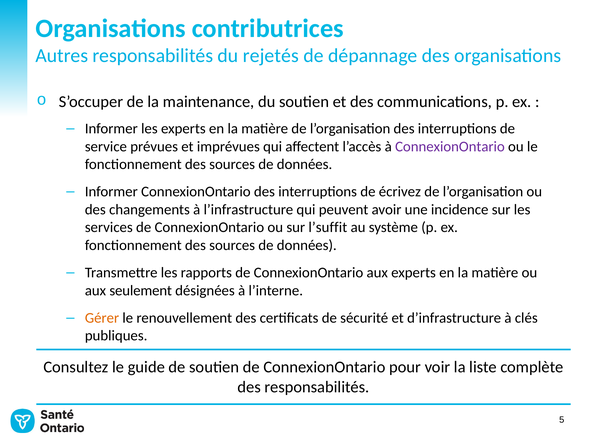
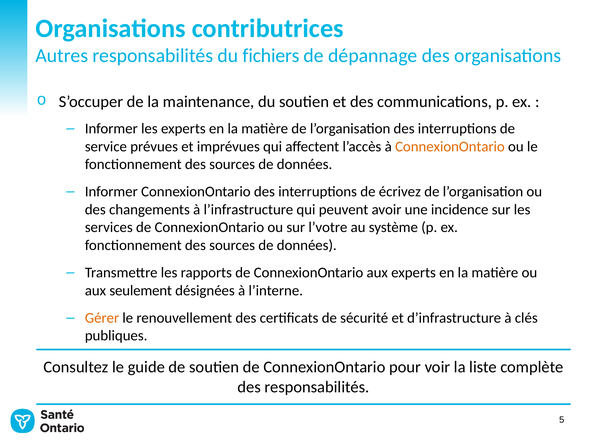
rejetés: rejetés -> fichiers (271, 56)
ConnexionOntario colour: purple -> orange (450, 146)
l’suffit: l’suffit -> l’votre (328, 227)
